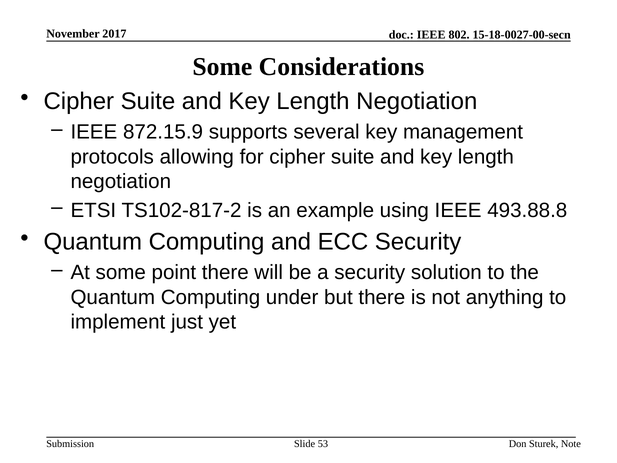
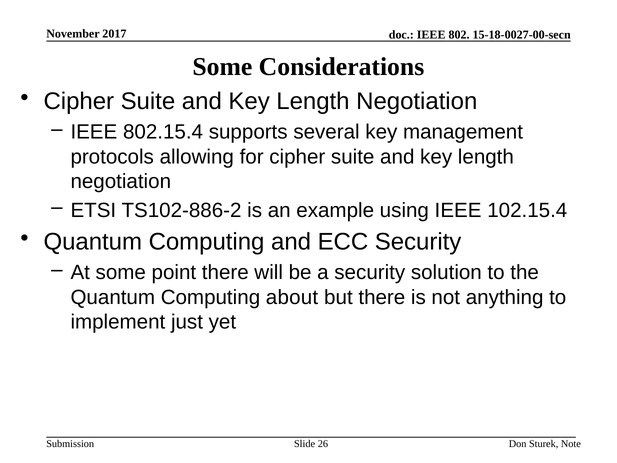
872.15.9: 872.15.9 -> 802.15.4 (163, 132)
TS102-817-2: TS102-817-2 -> TS102-886-2 (182, 210)
493.88.8: 493.88.8 -> 102.15.4 (527, 210)
under: under -> about (292, 297)
53: 53 -> 26 (323, 444)
